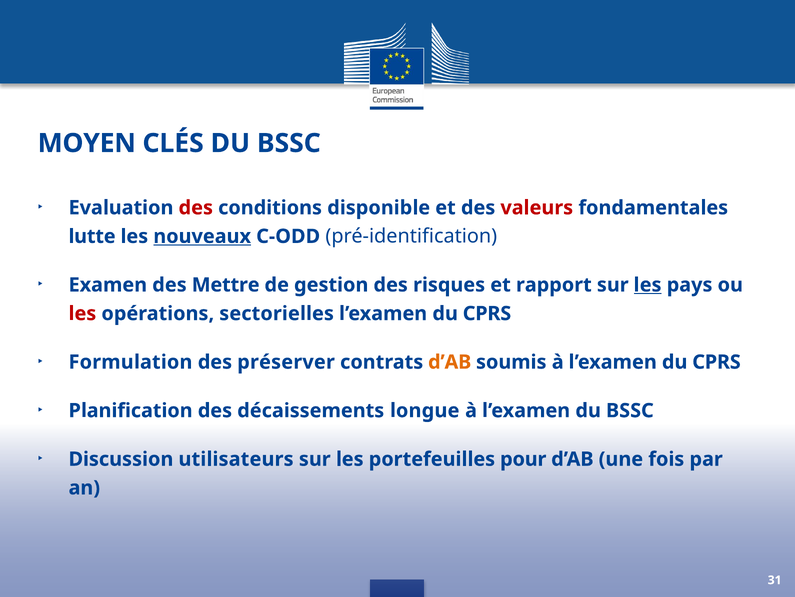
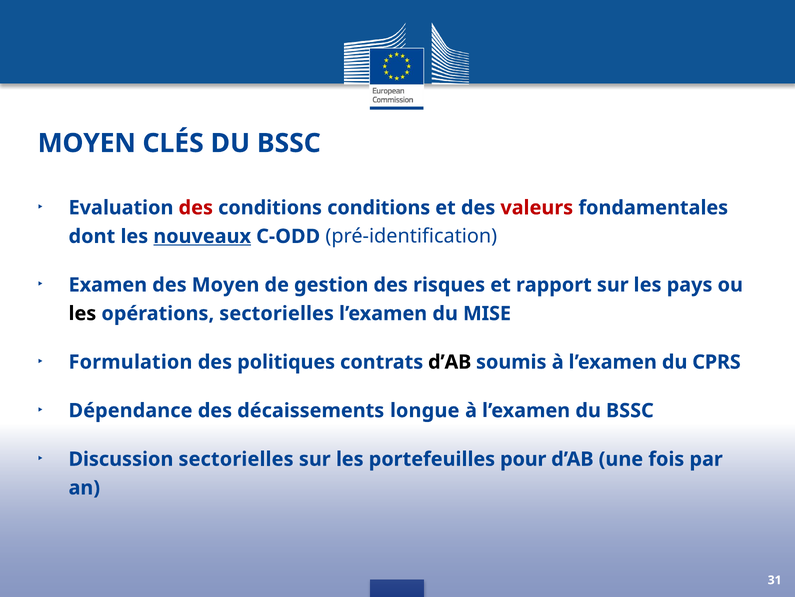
conditions disponible: disponible -> conditions (379, 207)
lutte: lutte -> dont (92, 236)
des Mettre: Mettre -> Moyen (226, 285)
les underline: present -> none (648, 285)
les colour: red -> black (82, 313)
CPRS: CPRS -> MISE (487, 313)
préserver: préserver -> politiques (286, 362)
d’AB colour: orange -> black (450, 362)
Planification: Planification -> Dépendance (131, 410)
Discussion utilisateurs: utilisateurs -> sectorielles (236, 459)
